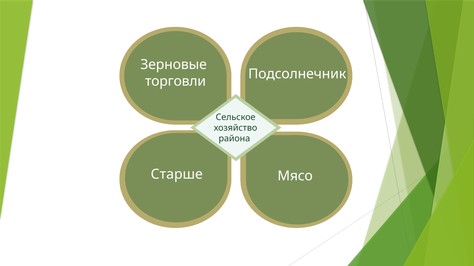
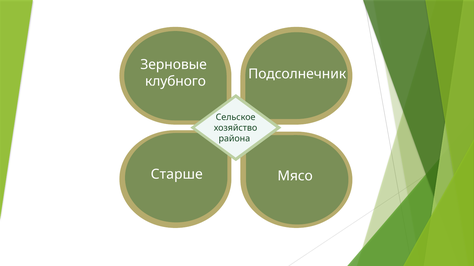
торговли: торговли -> клубного (175, 81)
